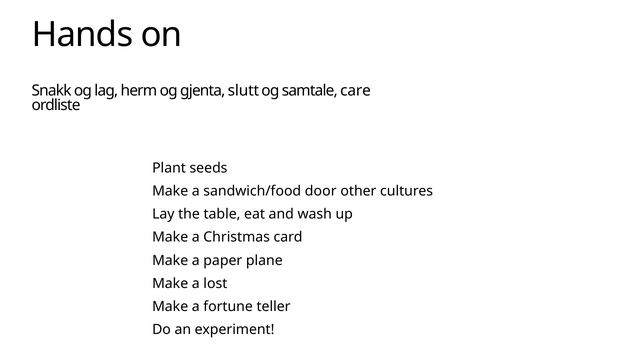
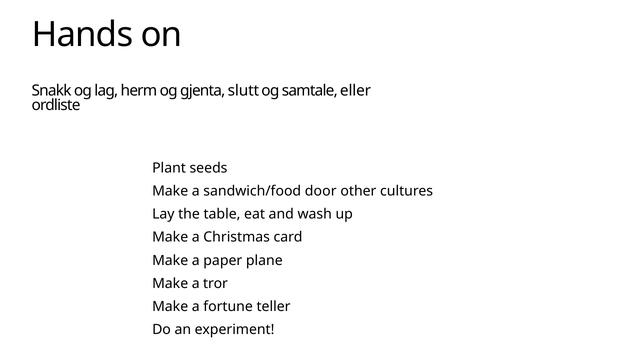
care: care -> eller (356, 91)
lost: lost -> tror (215, 283)
